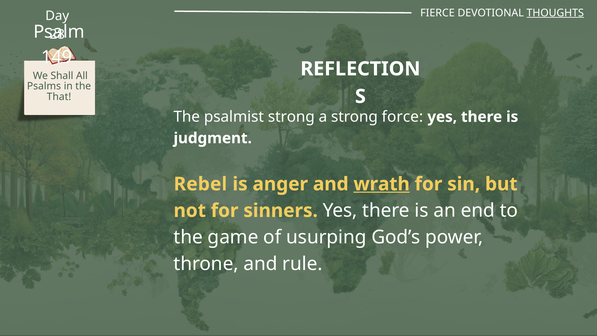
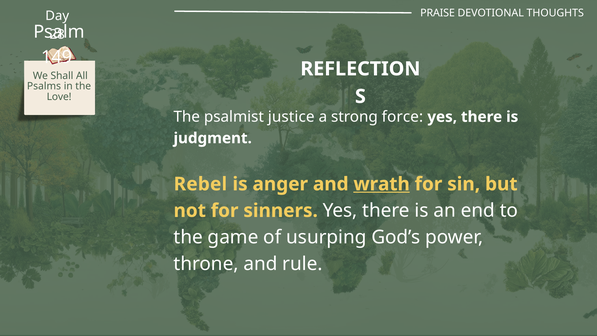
FIERCE: FIERCE -> PRAISE (438, 13)
THOUGHTS underline: present -> none (555, 13)
That: That -> Love (59, 97)
psalmist strong: strong -> justice (291, 117)
